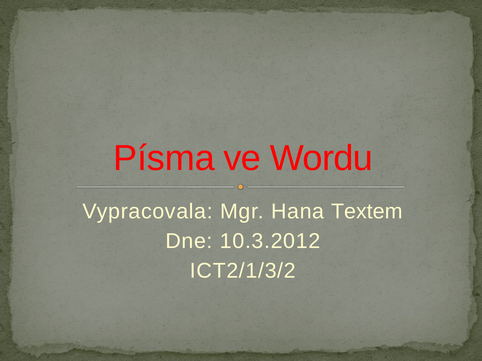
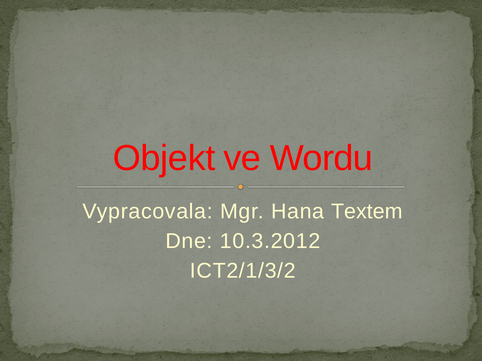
Písma: Písma -> Objekt (164, 158)
